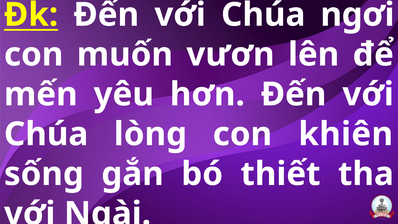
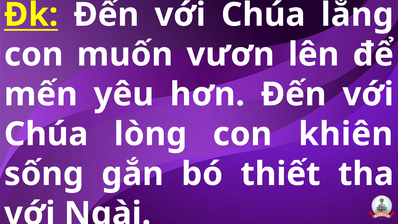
ngơi: ngơi -> lắng (357, 15)
